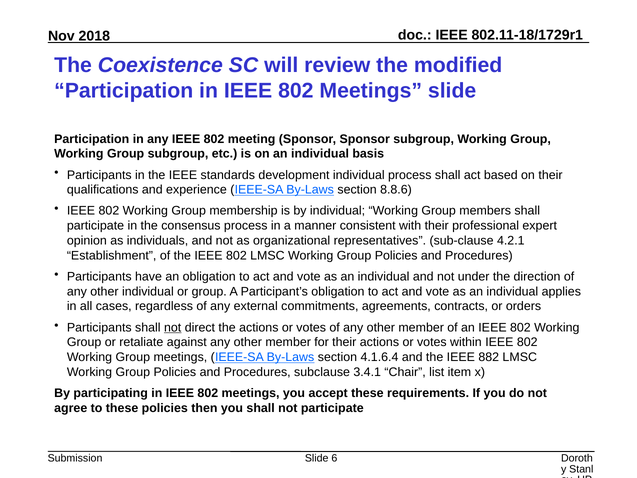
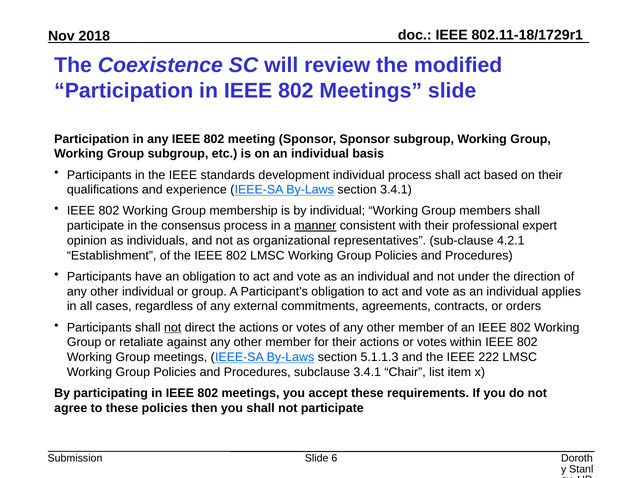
section 8.8.6: 8.8.6 -> 3.4.1 (396, 190)
manner underline: none -> present (315, 226)
4.1.6.4: 4.1.6.4 -> 5.1.1.3 (379, 357)
882: 882 -> 222 (489, 357)
